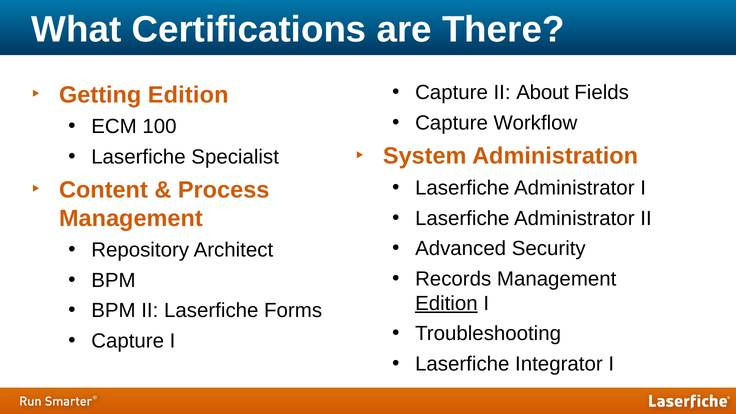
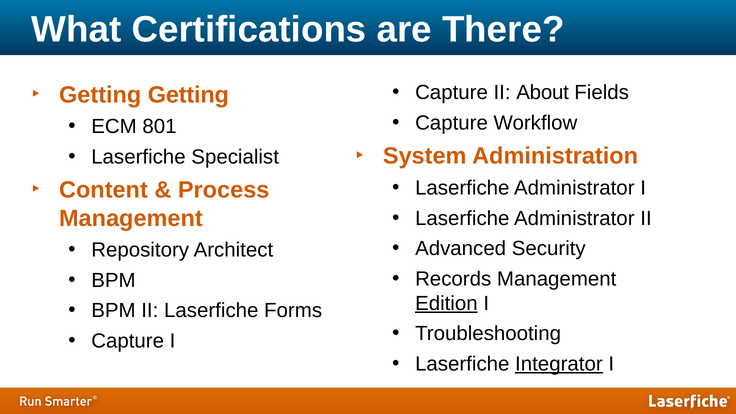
Getting Edition: Edition -> Getting (188, 95)
100: 100 -> 801 (160, 127)
Integrator underline: none -> present (559, 364)
